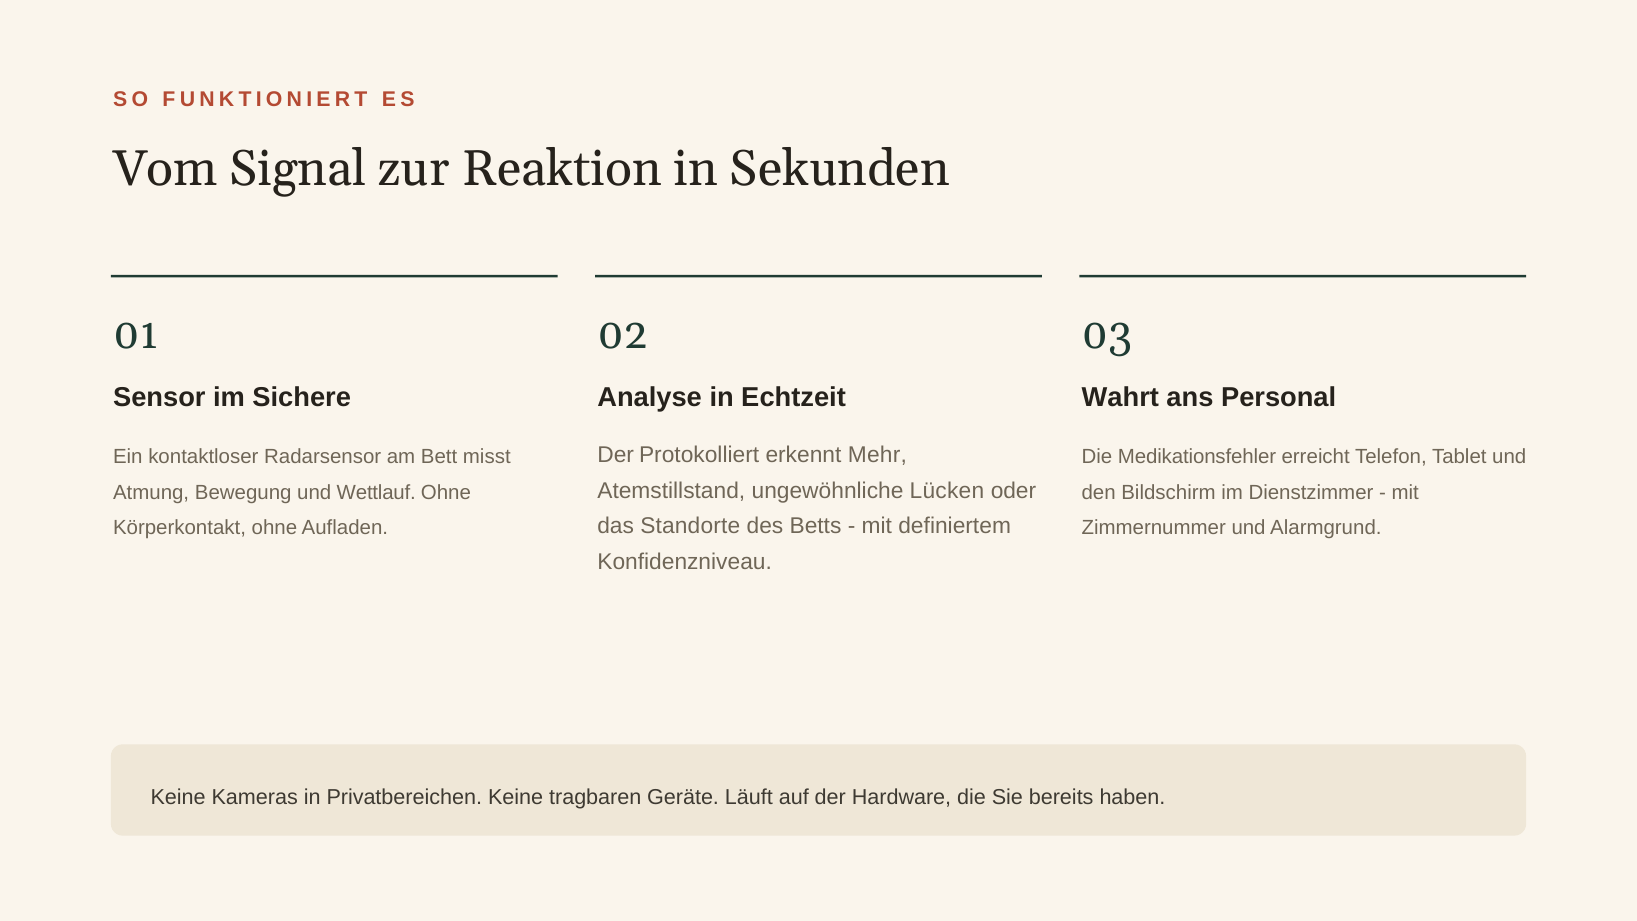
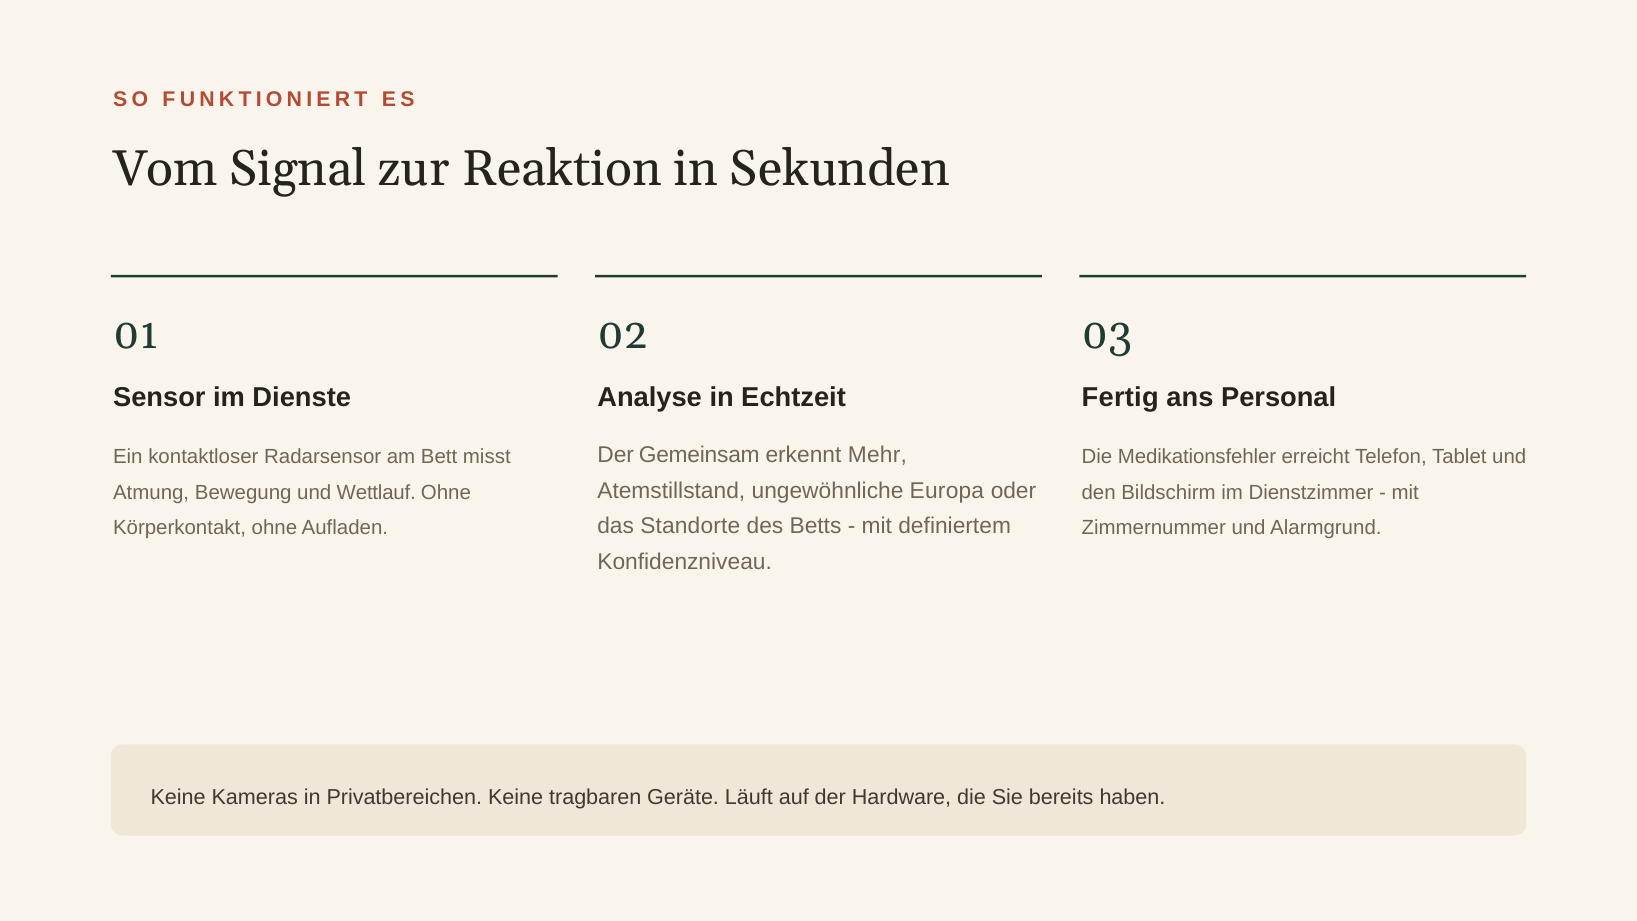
Sichere: Sichere -> Dienste (302, 398)
Wahrt: Wahrt -> Fertig (1120, 398)
Protokolliert: Protokolliert -> Gemeinsam (699, 455)
Lücken: Lücken -> Europa (947, 491)
